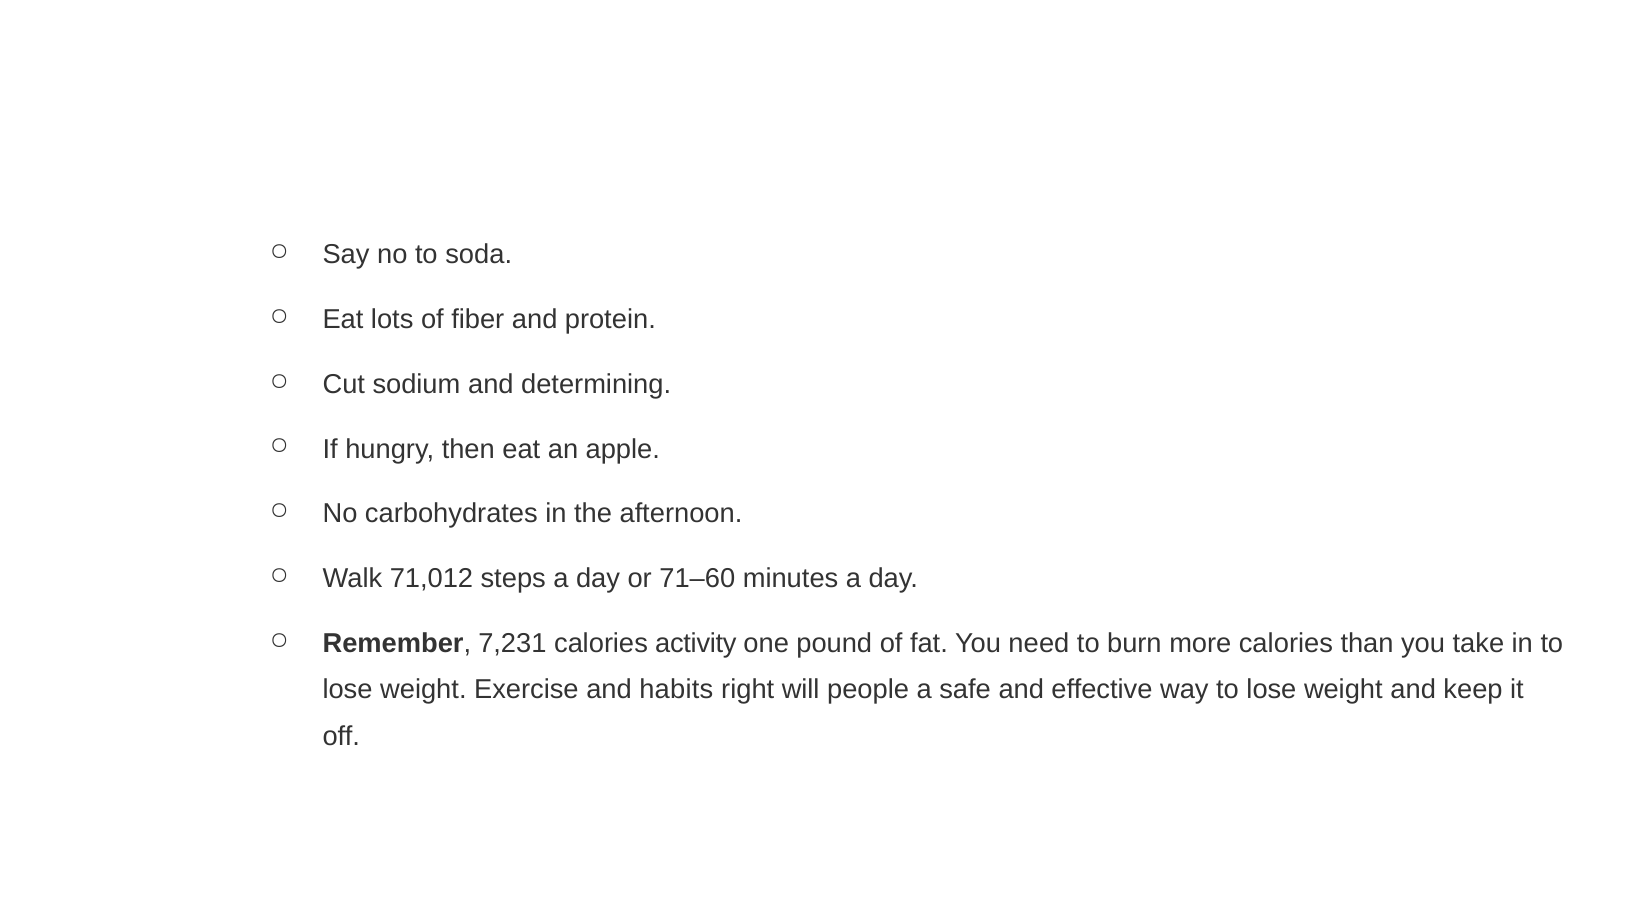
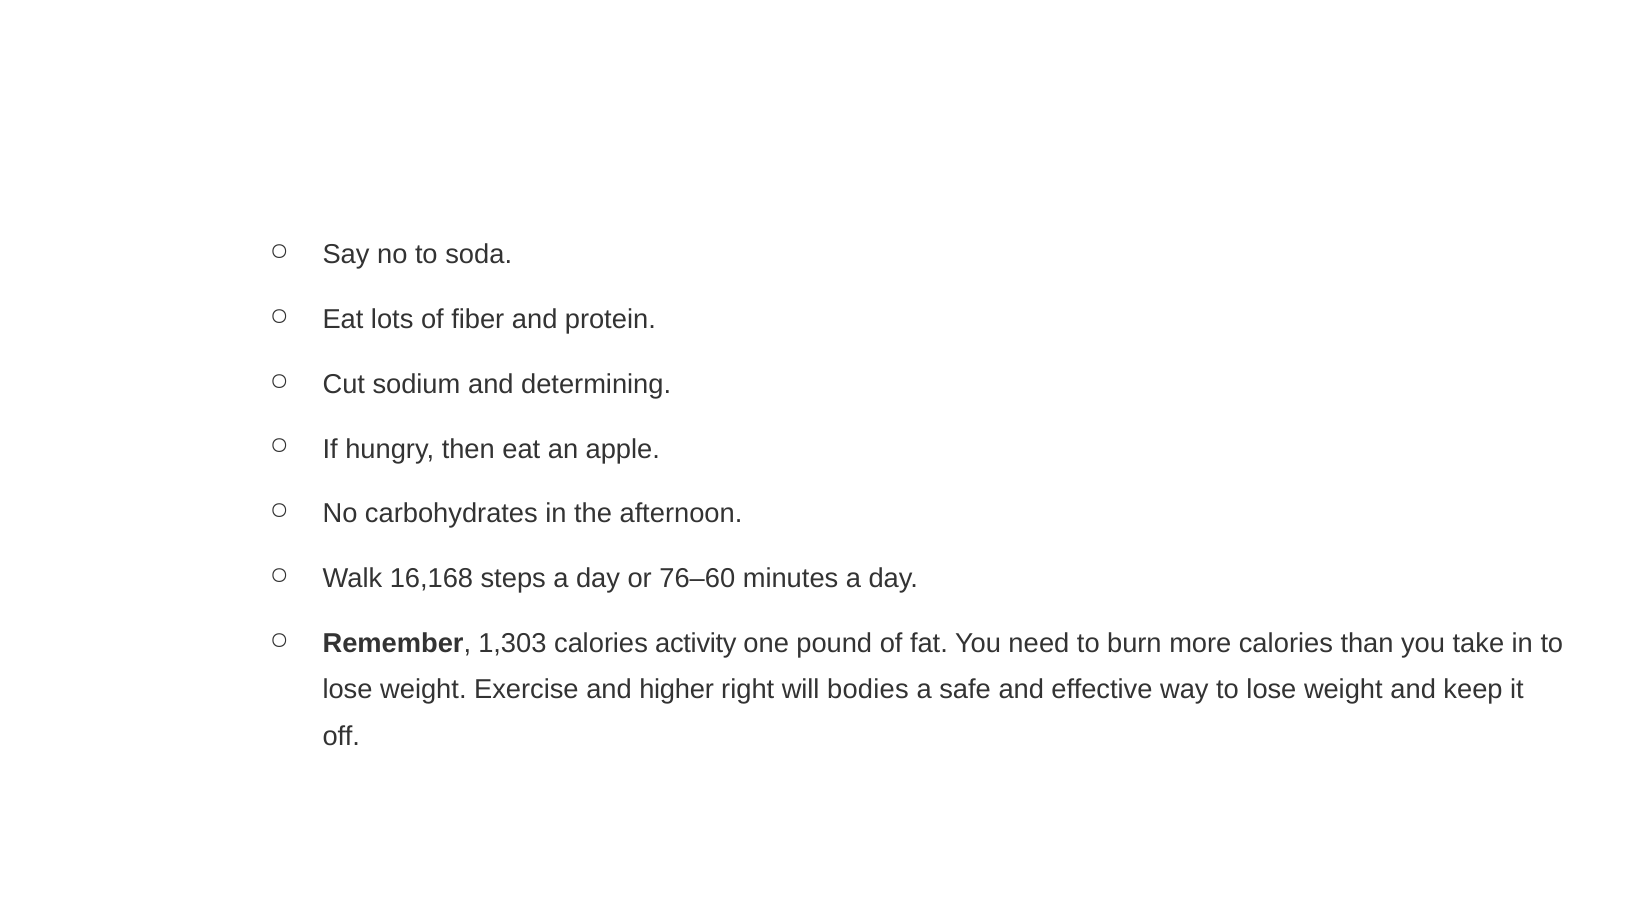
71,012: 71,012 -> 16,168 (431, 579)
71–60: 71–60 -> 76–60 (697, 579)
7,231: 7,231 -> 1,303 (512, 643)
habits: habits -> higher (677, 690)
people: people -> bodies (868, 690)
